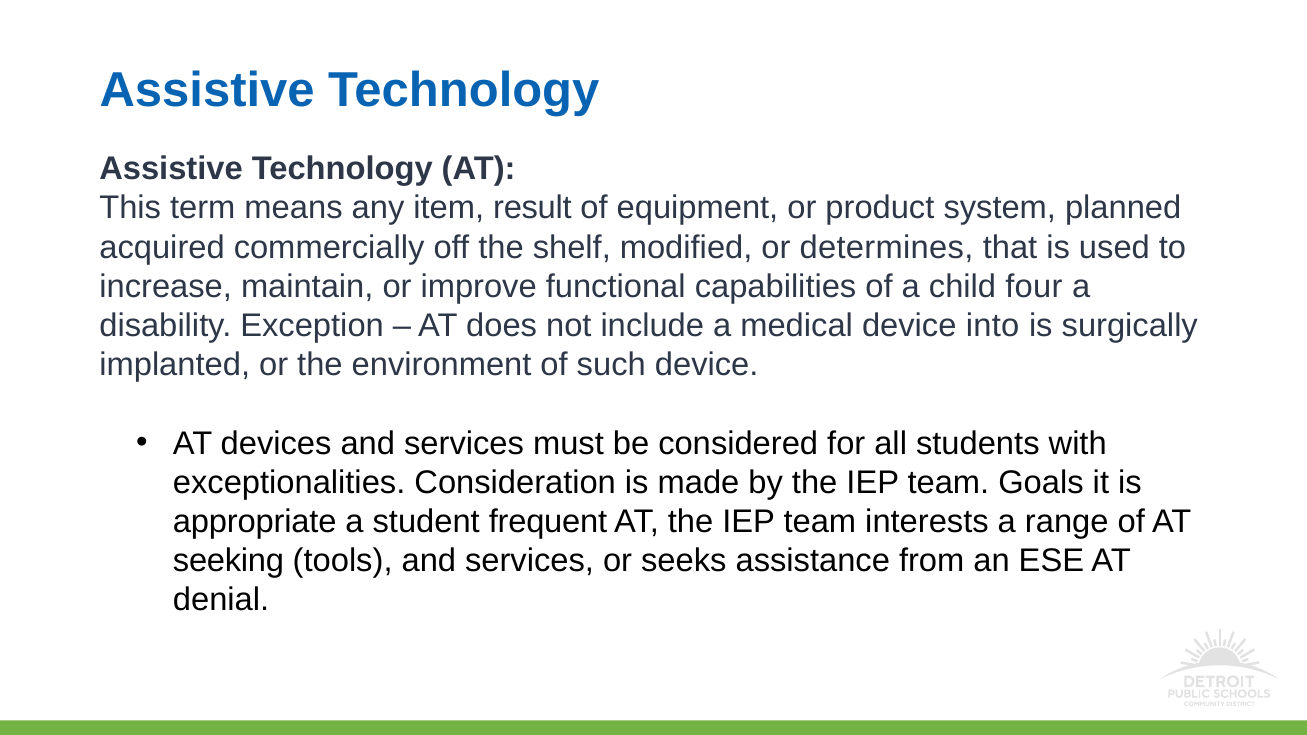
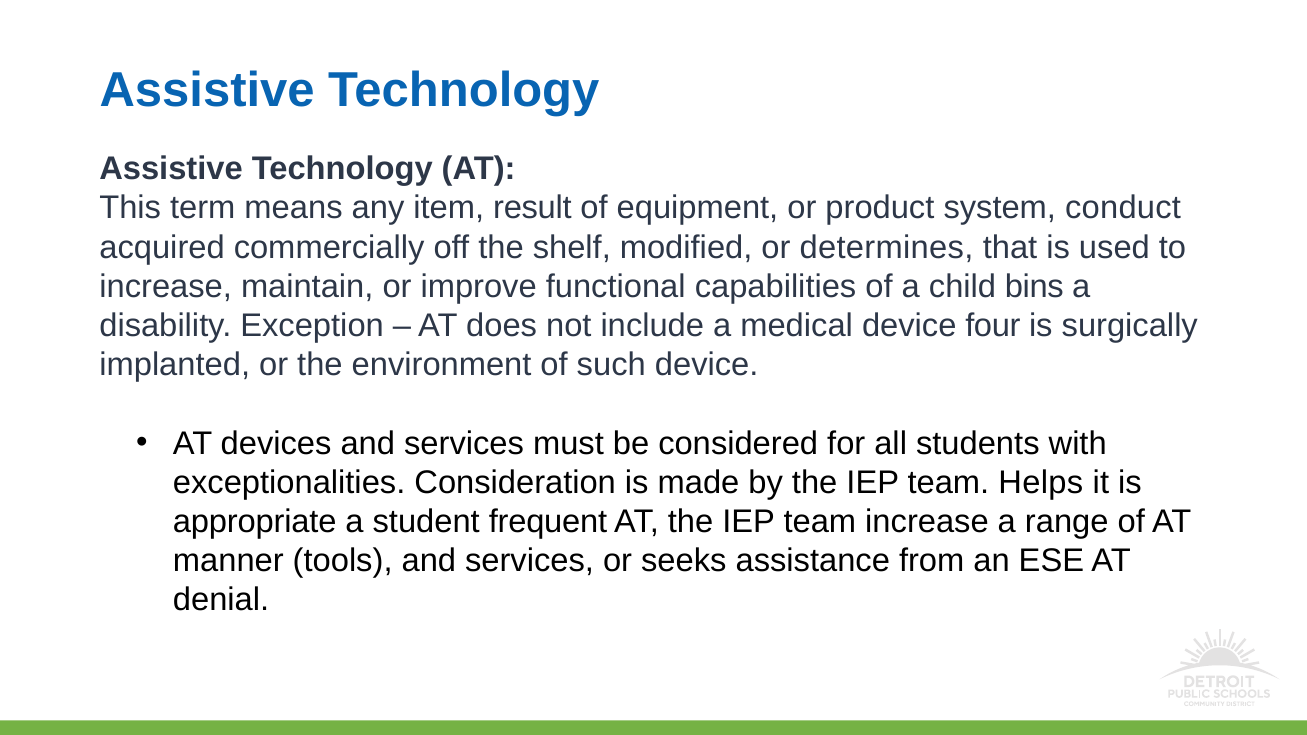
planned: planned -> conduct (1123, 208)
four: four -> bins (1034, 287)
into: into -> four (993, 326)
Goals: Goals -> Helps (1041, 483)
team interests: interests -> increase (927, 522)
seeking: seeking -> manner (228, 561)
